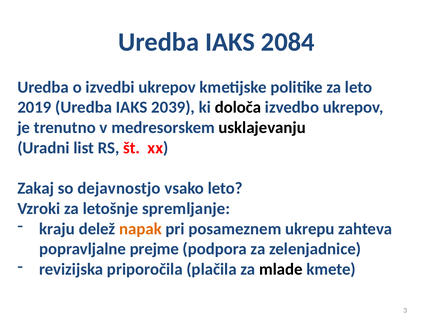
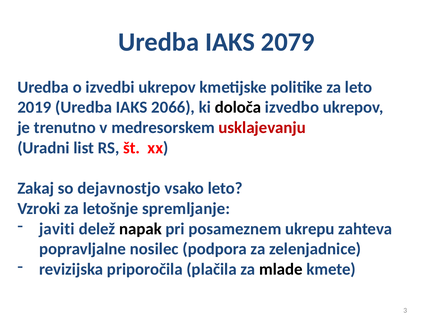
2084: 2084 -> 2079 (288, 42)
2039: 2039 -> 2066 (173, 107)
usklajevanju colour: black -> red (262, 128)
kraju: kraju -> javiti (57, 229)
napak colour: orange -> black (140, 229)
prejme: prejme -> nosilec (154, 249)
